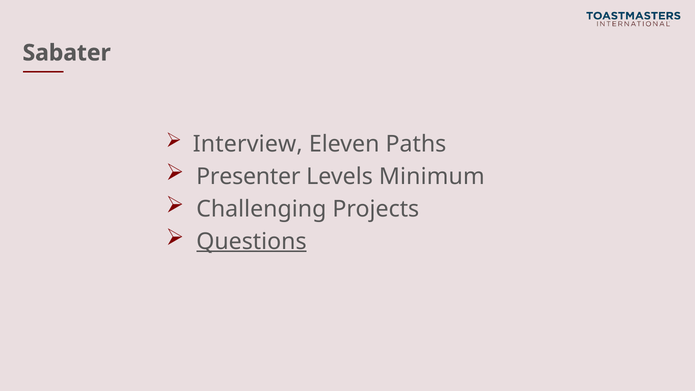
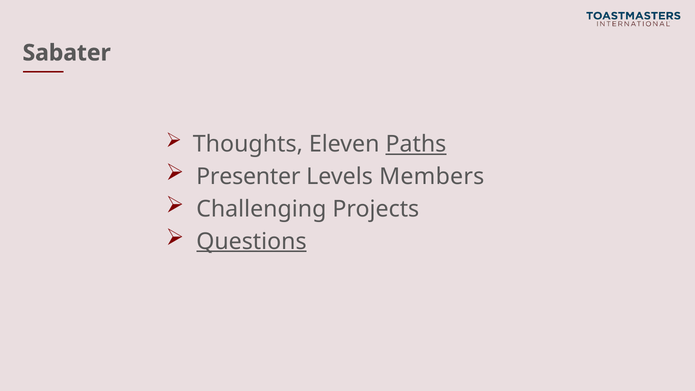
Interview: Interview -> Thoughts (248, 144)
Paths underline: none -> present (416, 144)
Minimum: Minimum -> Members (432, 177)
